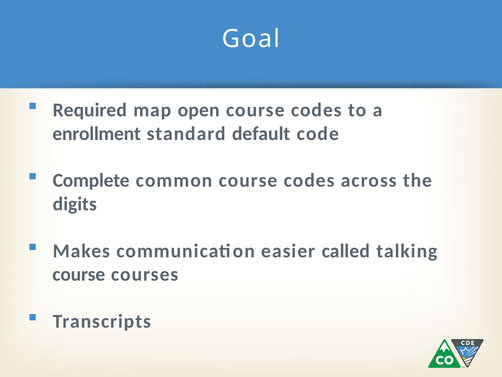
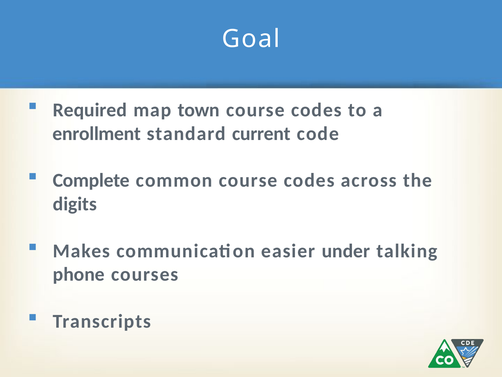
open: open -> town (199, 110)
default: default -> current (261, 133)
called: called -> under (346, 251)
course: course -> phone (79, 274)
